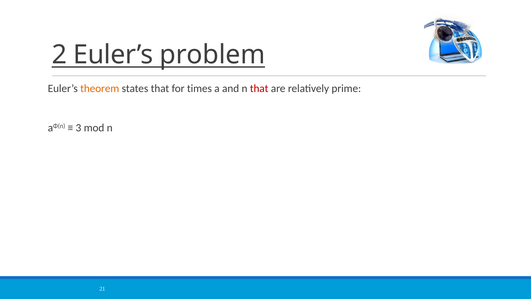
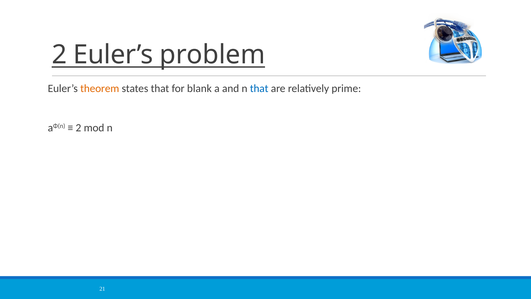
times: times -> blank (199, 88)
that colour: red -> blue (259, 88)
3: 3 -> 2 (78, 128)
